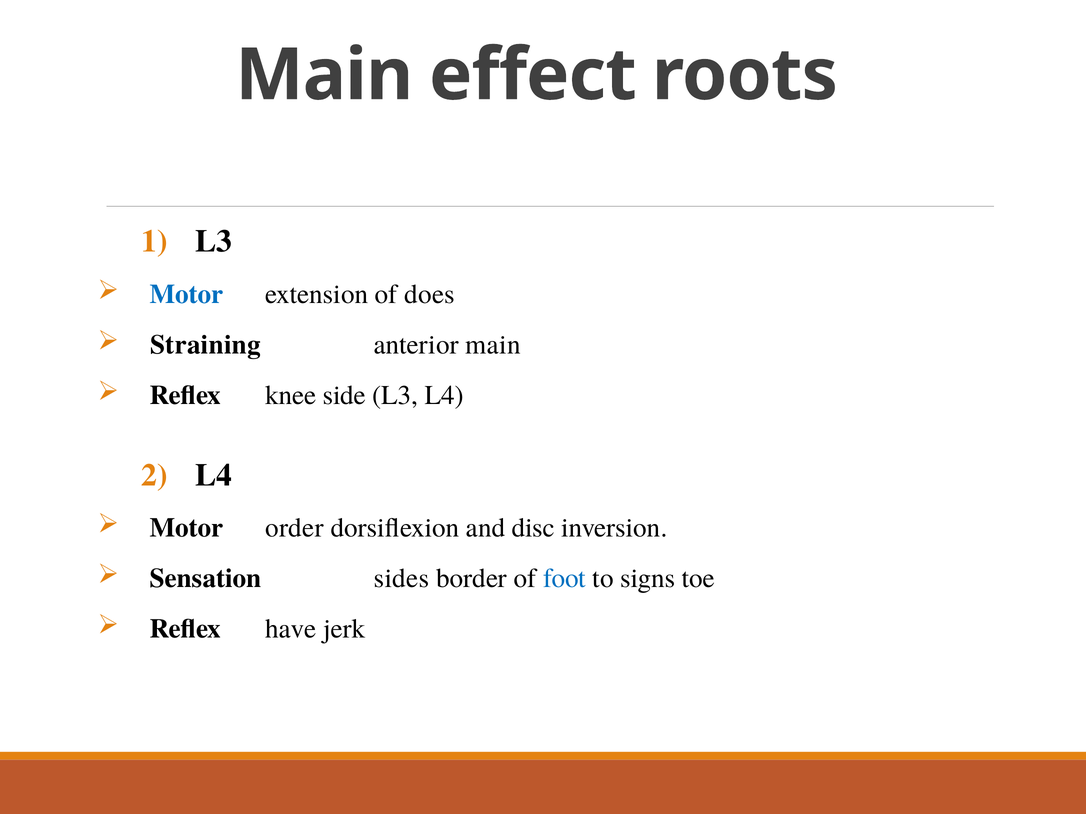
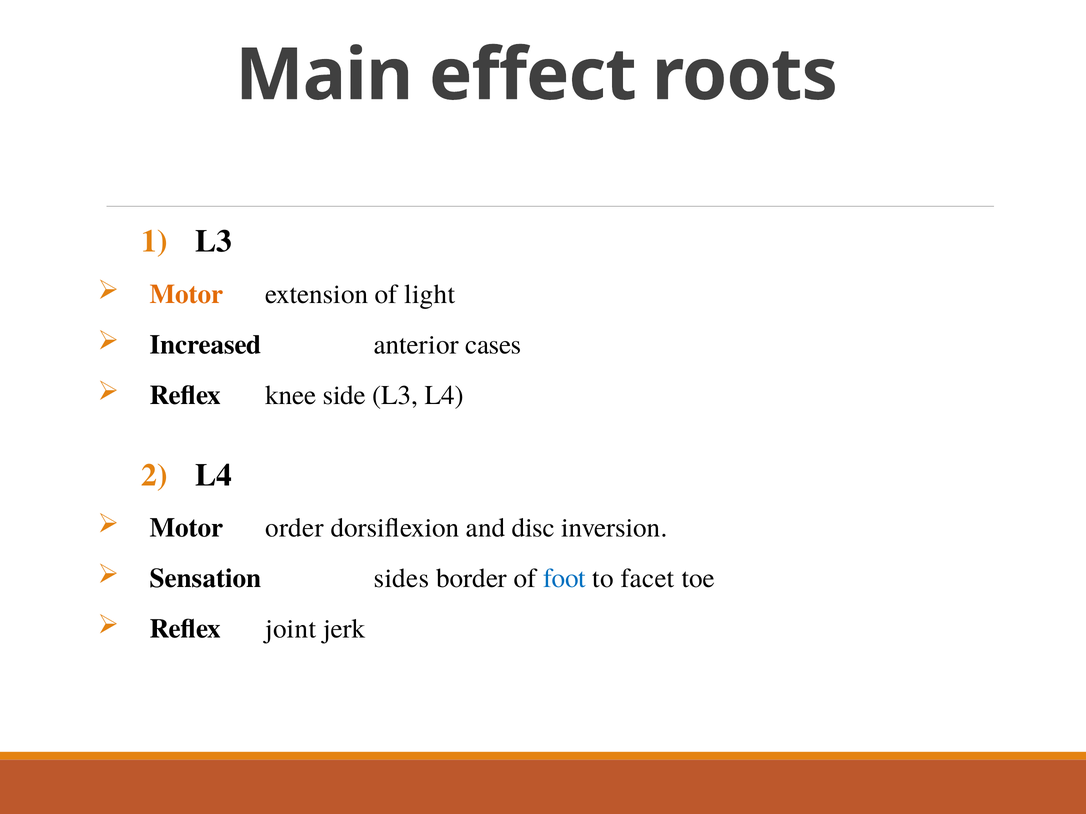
Motor colour: blue -> orange (187, 294)
does: does -> light (430, 294)
Straining: Straining -> Increased (206, 345)
anterior main: main -> cases (493, 345)
signs: signs -> facet (647, 579)
have: have -> joint (291, 629)
